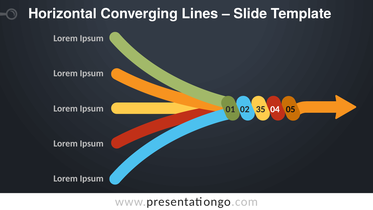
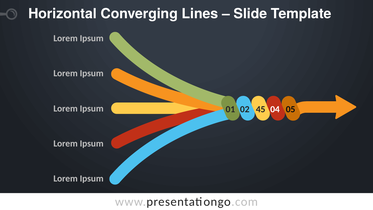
35: 35 -> 45 (261, 109)
